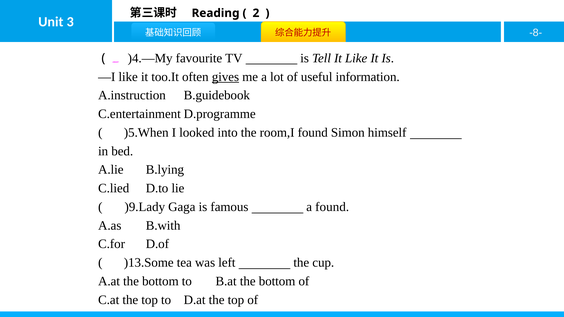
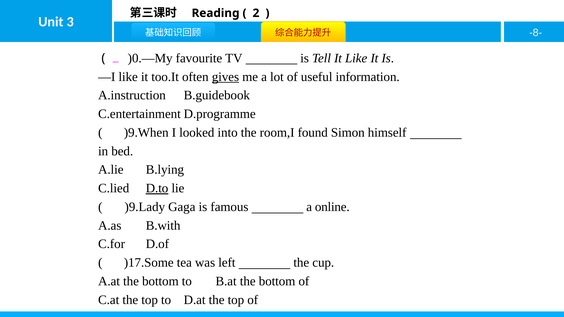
)4.—My: )4.—My -> )0.—My (150, 58)
)5.When: )5.When -> )9.When (146, 133)
D.to underline: none -> present (157, 188)
a found: found -> online (332, 207)
)13.Some: )13.Some -> )17.Some (149, 263)
